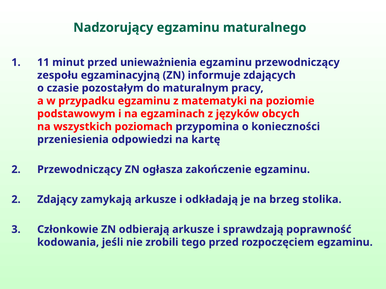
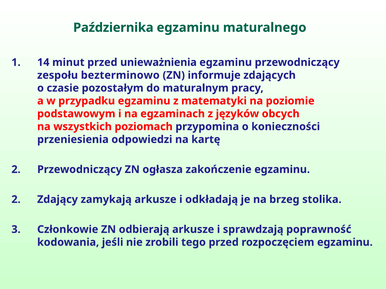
Nadzorujący: Nadzorujący -> Października (113, 28)
11: 11 -> 14 (43, 62)
egzaminacyjną: egzaminacyjną -> bezterminowo (120, 75)
